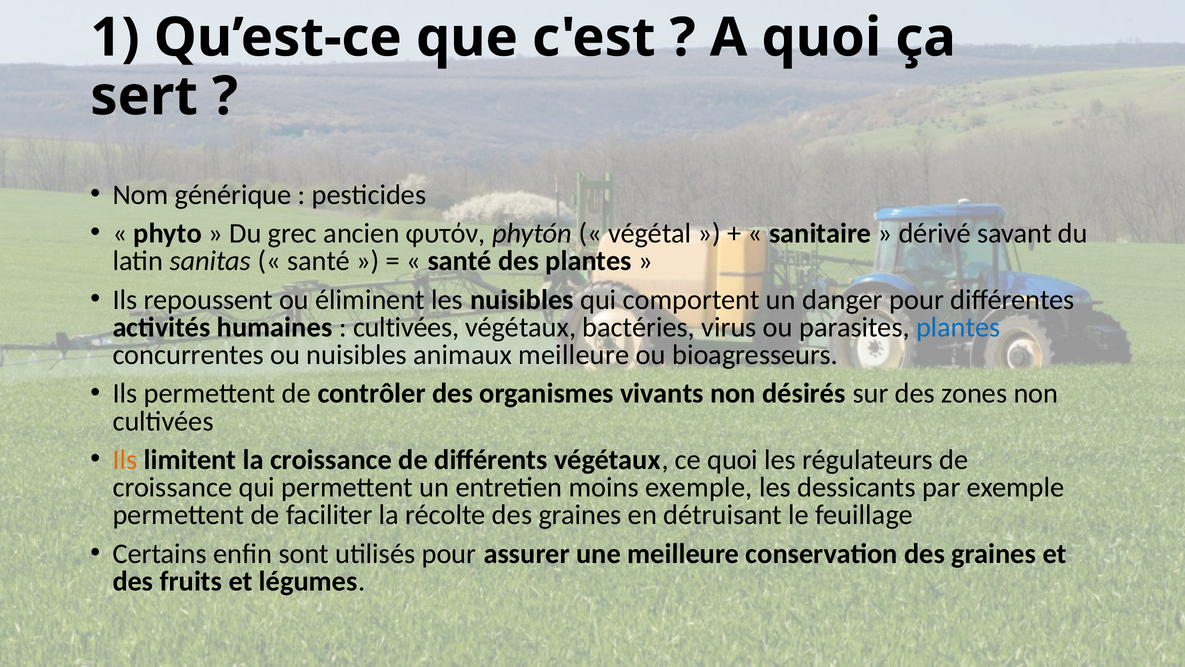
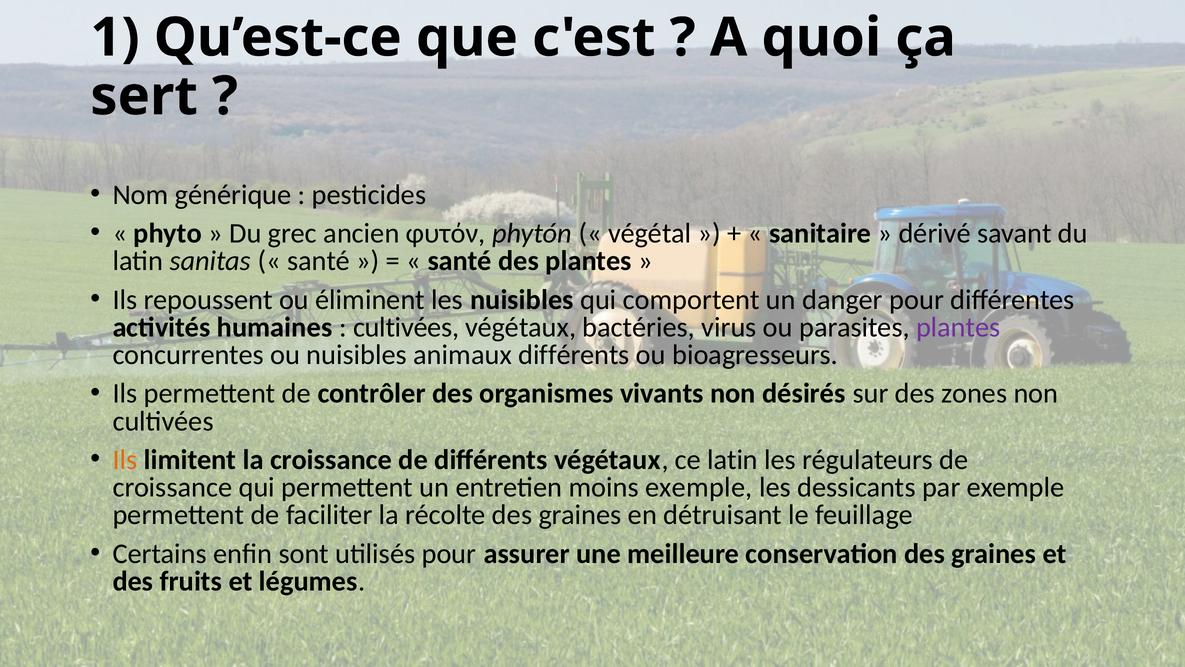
plantes colour: blue -> purple (958, 327)
animaux meilleure: meilleure -> différents (574, 355)
ce quoi: quoi -> latin (733, 460)
